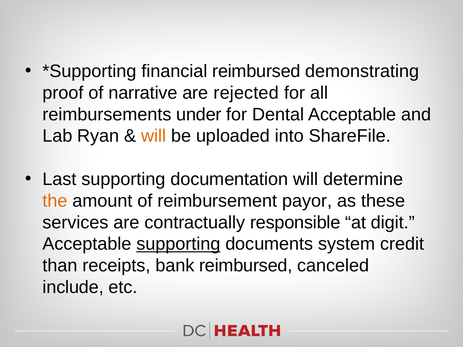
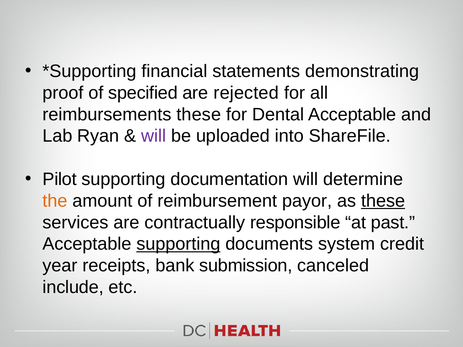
financial reimbursed: reimbursed -> statements (256, 71)
narrative: narrative -> specified (143, 93)
reimbursements under: under -> these (199, 115)
will colour: orange -> purple (154, 136)
Last: Last -> Pilot (60, 179)
these underline: none -> present (383, 201)
digit: digit -> past (393, 223)
than: than -> year (60, 266)
bank reimbursed: reimbursed -> submission (246, 266)
